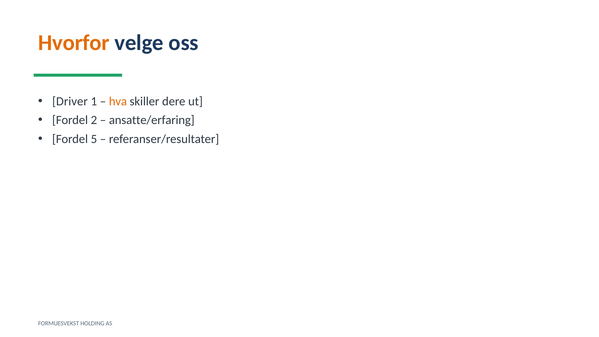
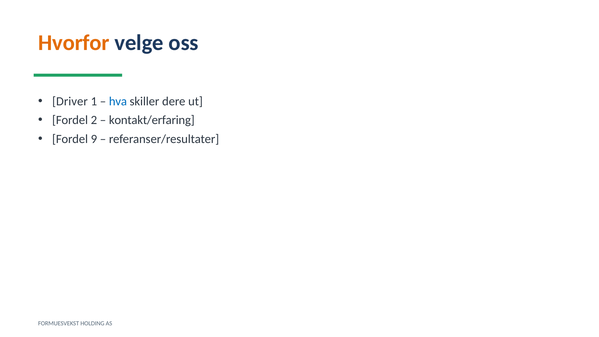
hva colour: orange -> blue (118, 101)
ansatte/erfaring: ansatte/erfaring -> kontakt/erfaring (152, 120)
5: 5 -> 9 (94, 139)
